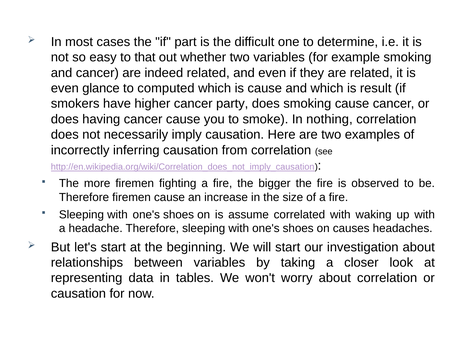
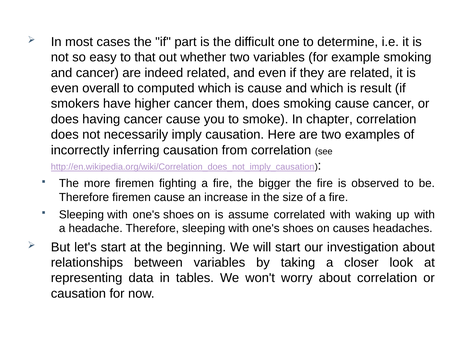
glance: glance -> overall (101, 88)
party: party -> them (232, 104)
nothing: nothing -> chapter (329, 119)
